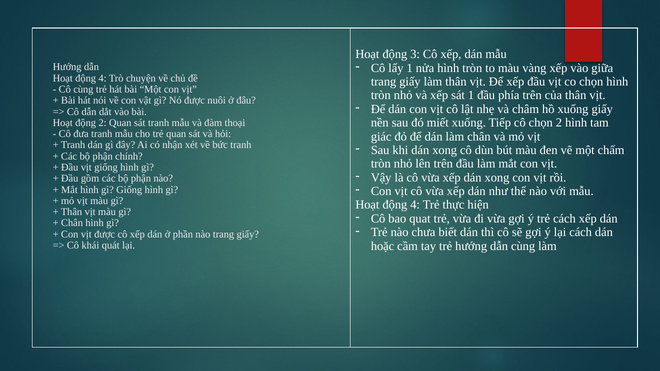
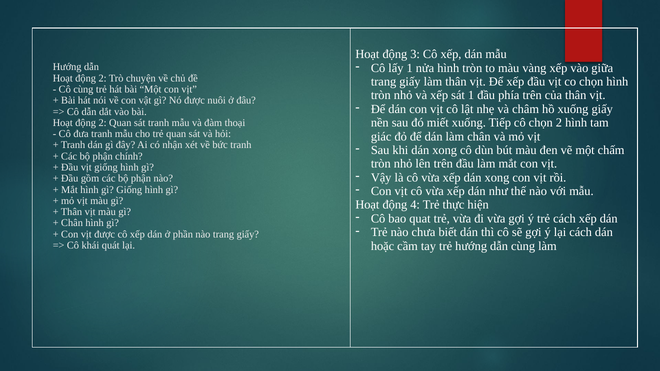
4: 4 -> 2 (103, 78)
